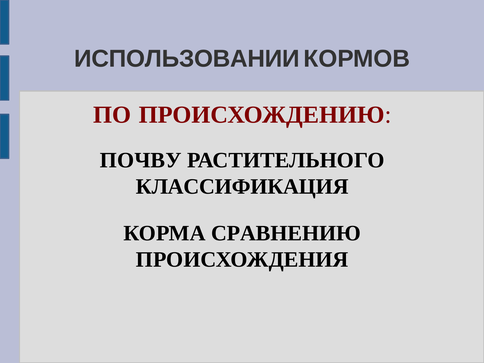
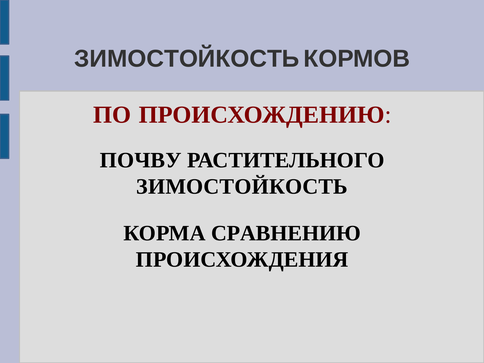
ИСПОЛЬЗОВАНИИ: ИСПОЛЬЗОВАНИИ -> ЗИМОСТОЙКОСТЬ (187, 59)
КЛАССИФИКАЦИЯ: КЛАССИФИКАЦИЯ -> ЗИМОСТОЙКОСТЬ (242, 186)
